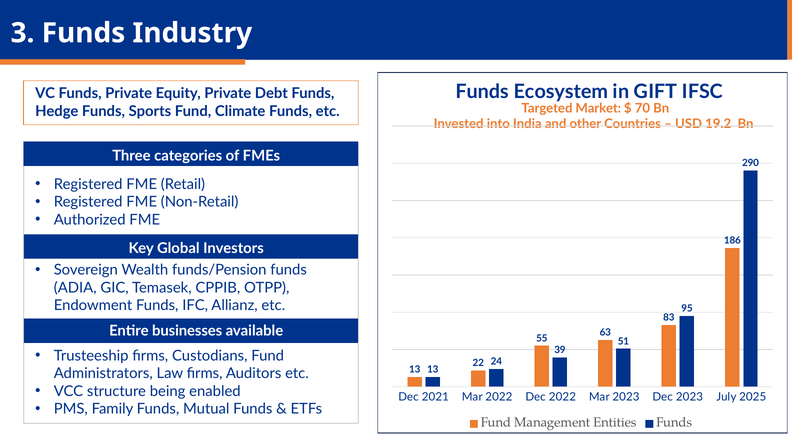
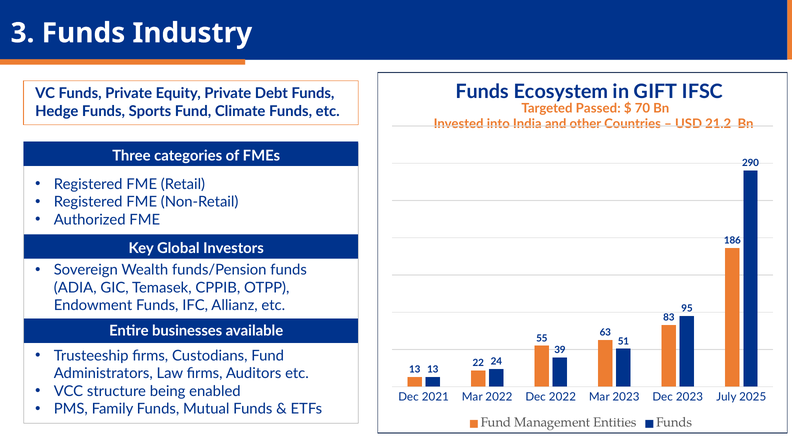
Market: Market -> Passed (598, 108)
19.2: 19.2 -> 21.2 (718, 124)
